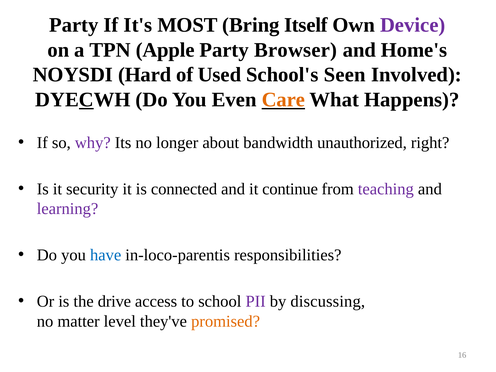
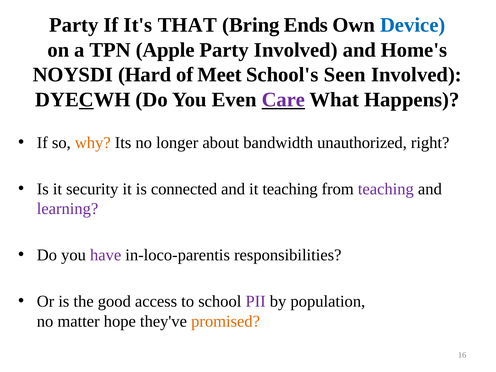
MOST: MOST -> THAT (187, 25)
Itself: Itself -> Ends (306, 25)
Device colour: purple -> blue (413, 25)
Party Browser: Browser -> Involved (296, 50)
Used: Used -> Meet (220, 75)
Care colour: orange -> purple (283, 100)
why colour: purple -> orange (93, 143)
it continue: continue -> teaching (290, 189)
have colour: blue -> purple (106, 255)
drive: drive -> good (114, 301)
discussing: discussing -> population (328, 301)
level: level -> hope (120, 321)
